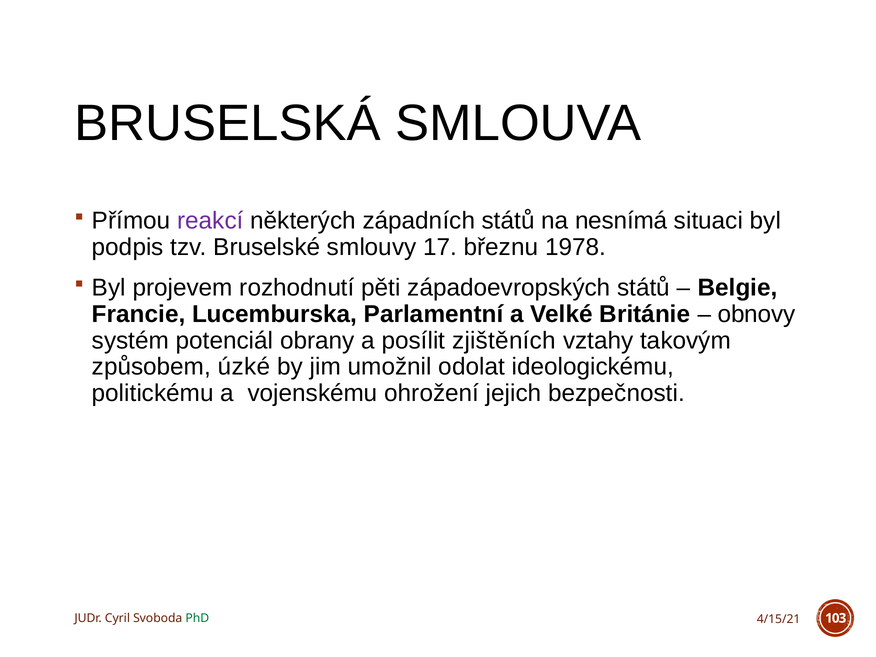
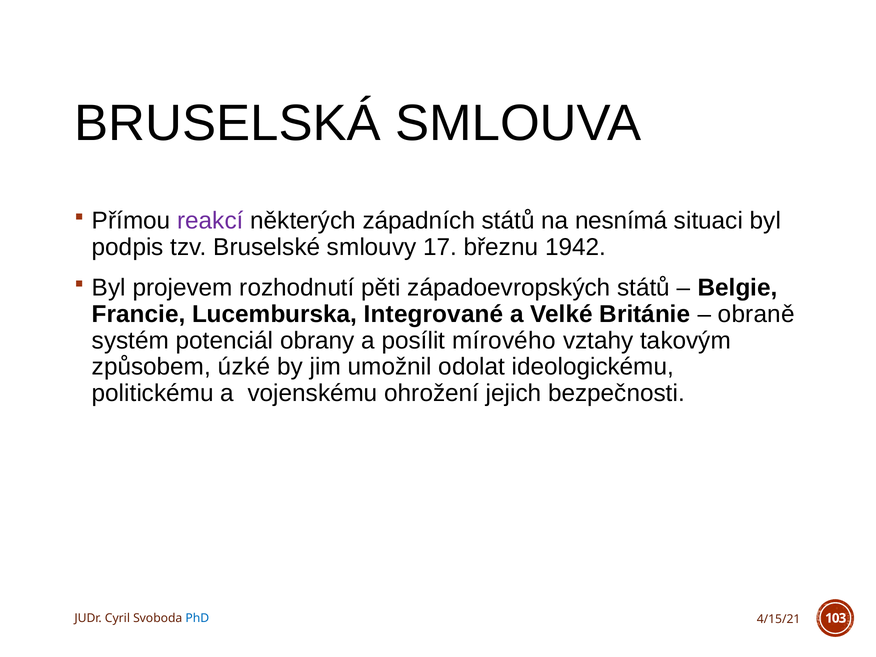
1978: 1978 -> 1942 (575, 247)
Parlamentní: Parlamentní -> Integrované (434, 314)
obnovy: obnovy -> obraně (756, 314)
zjištěních: zjištěních -> mírového (504, 341)
PhD colour: green -> blue (197, 618)
